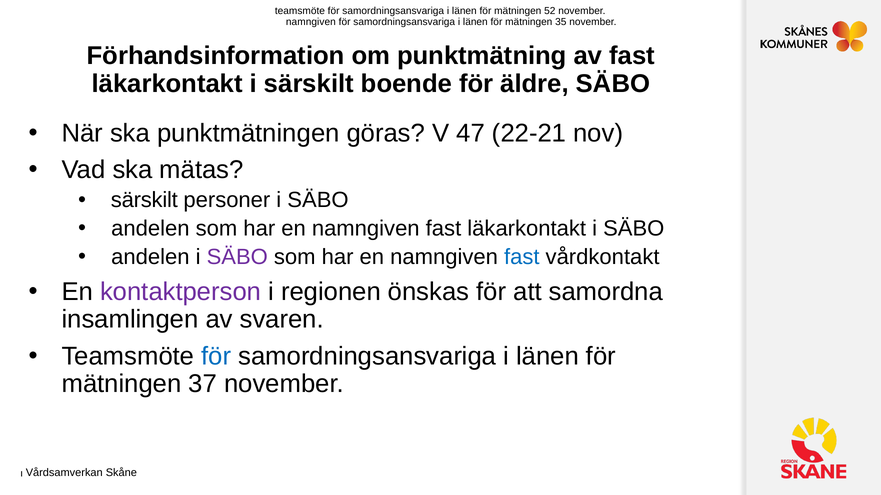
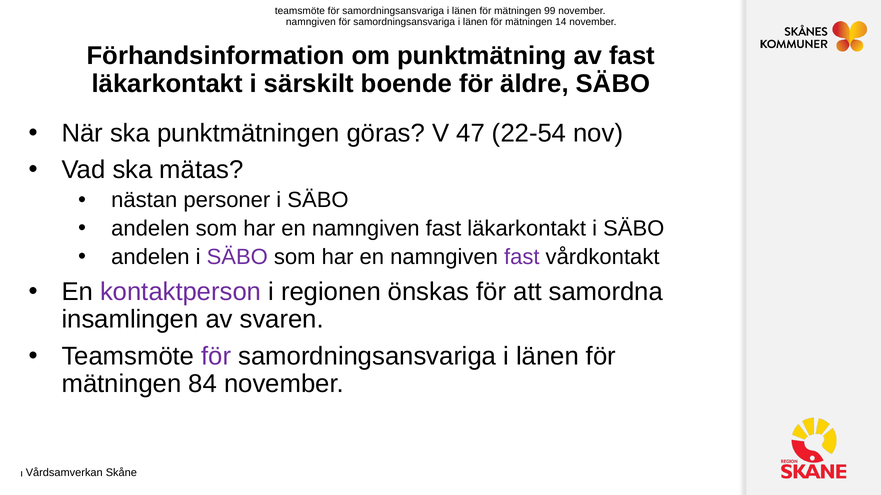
52: 52 -> 99 (550, 11)
35: 35 -> 14 (561, 22)
22-21: 22-21 -> 22-54 (529, 133)
särskilt: särskilt -> nästan (144, 200)
fast colour: blue -> purple (522, 257)
för colour: blue -> purple (216, 357)
37: 37 -> 84 (203, 384)
